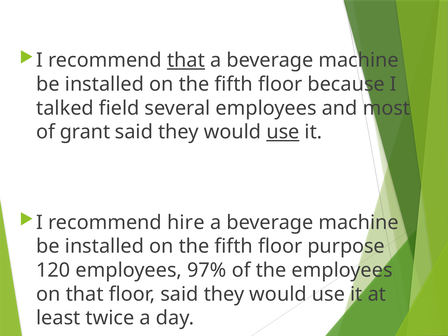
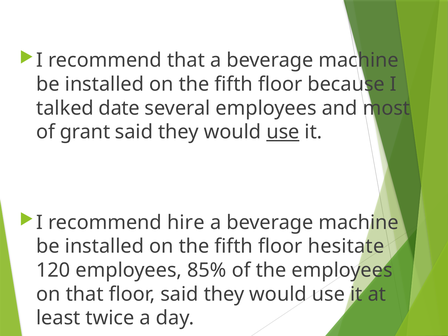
that underline: present -> none (186, 60)
field: field -> date (119, 108)
purpose: purpose -> hesitate (346, 246)
97%: 97% -> 85% (207, 270)
